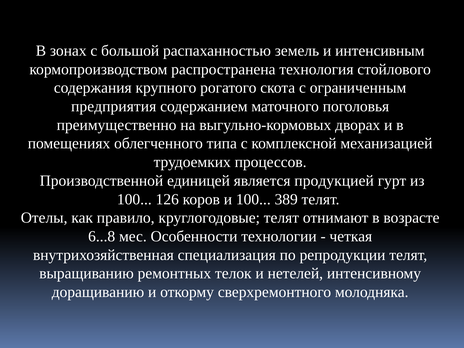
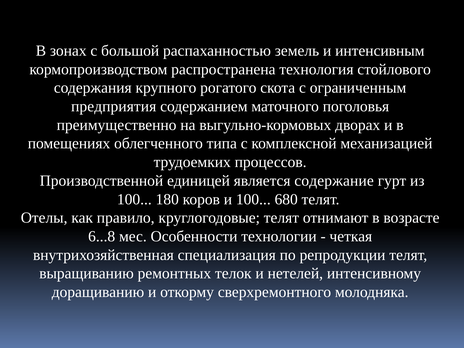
продукцией: продукцией -> содержание (334, 181)
126: 126 -> 180 (167, 199)
389: 389 -> 680 (286, 199)
